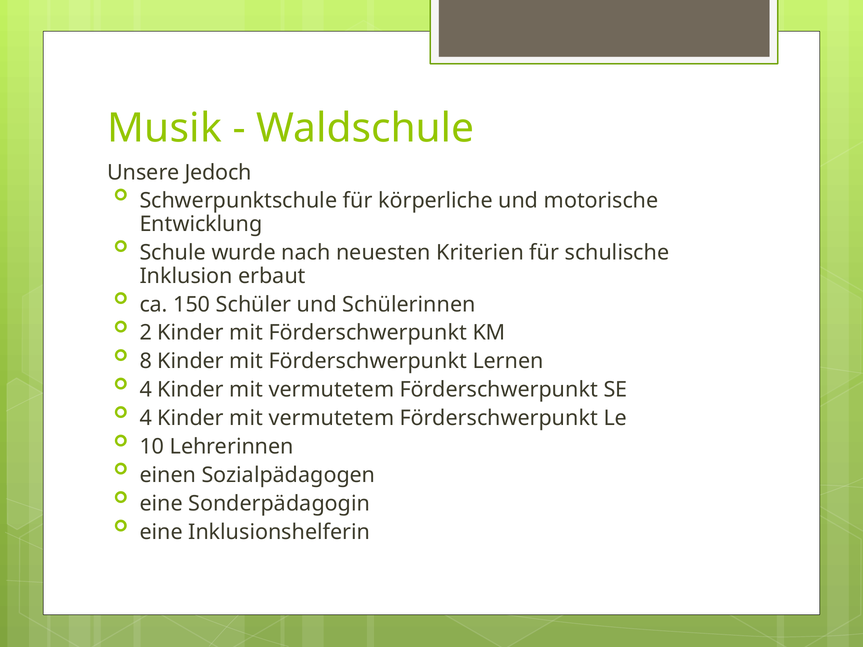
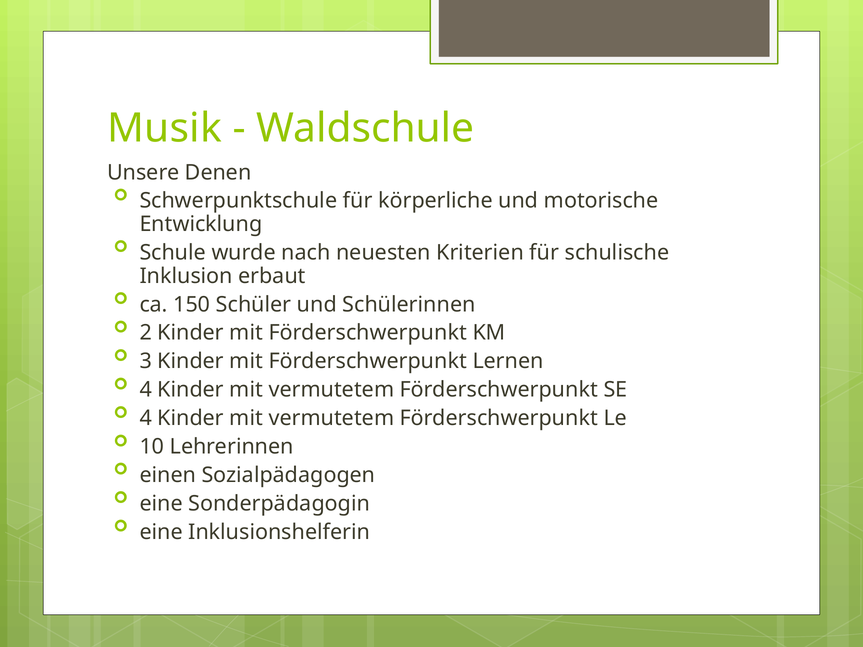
Jedoch: Jedoch -> Denen (218, 172)
8: 8 -> 3 (146, 361)
